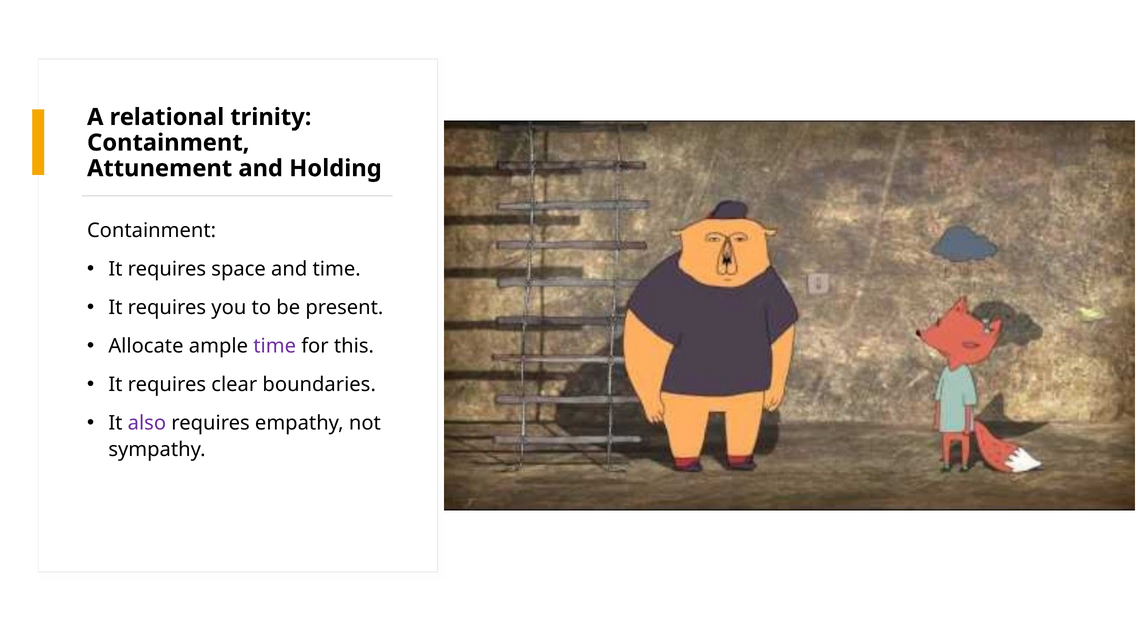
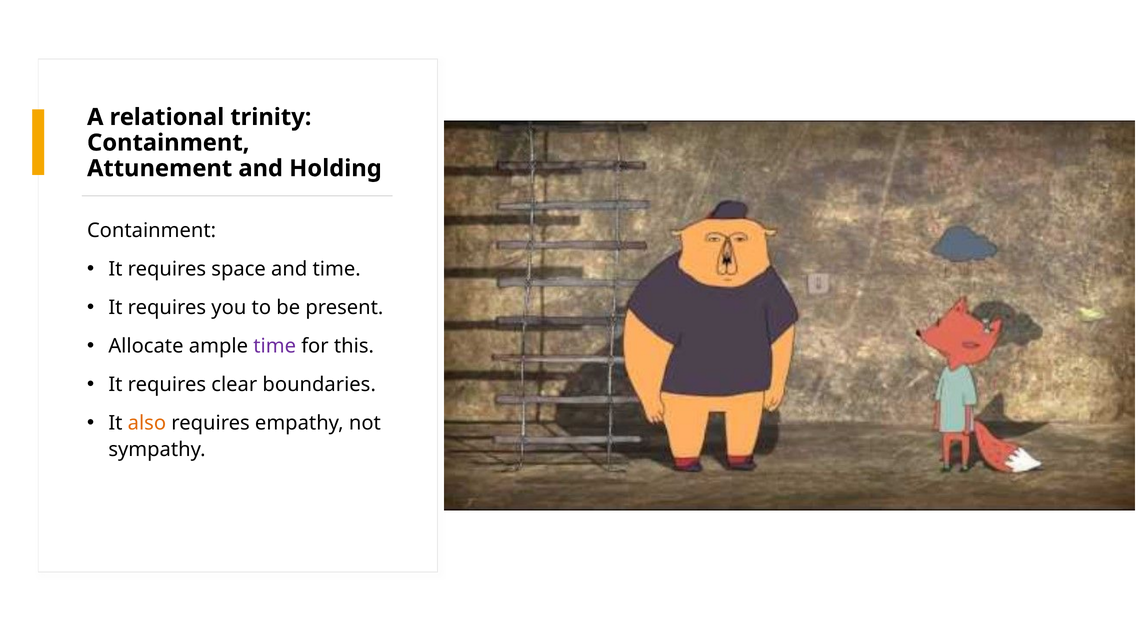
also colour: purple -> orange (147, 423)
